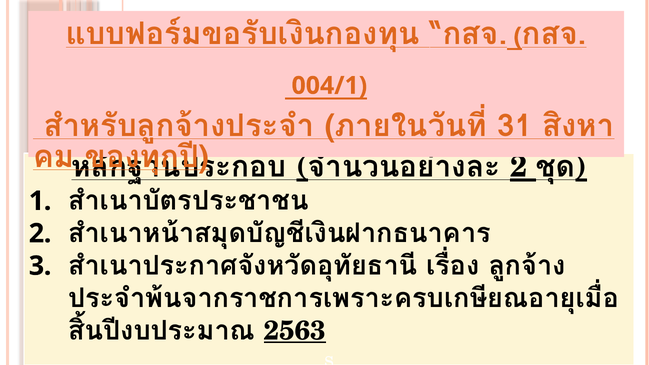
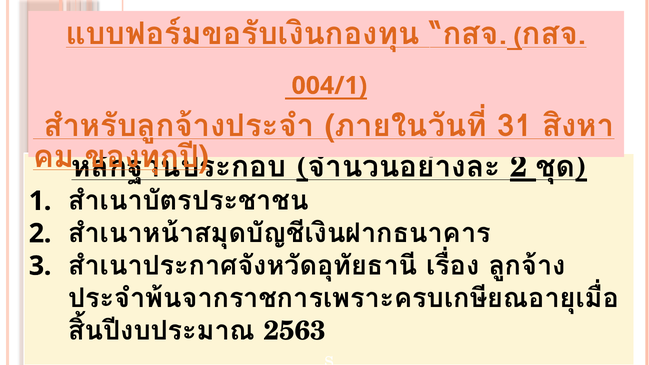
2563 underline: present -> none (295, 331)
